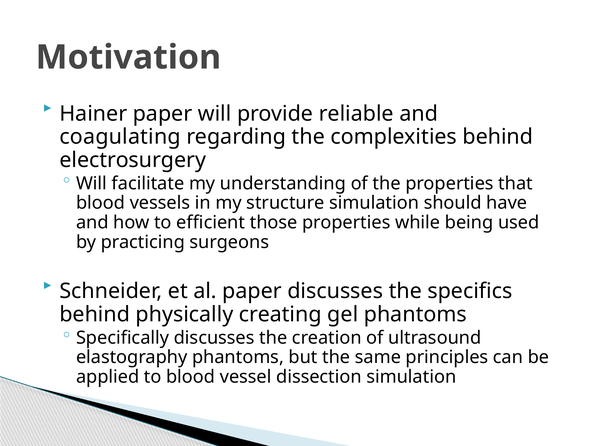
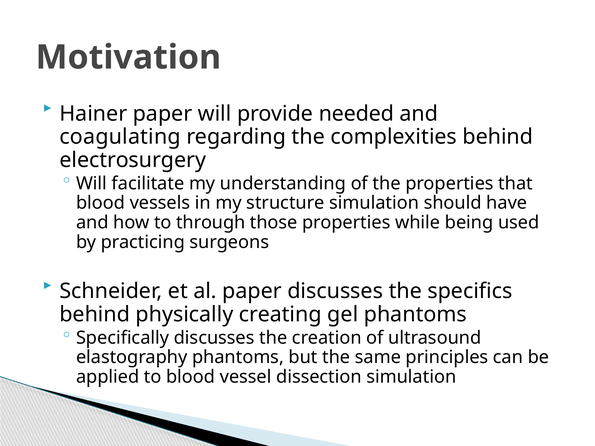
reliable: reliable -> needed (356, 114)
efficient: efficient -> through (211, 223)
